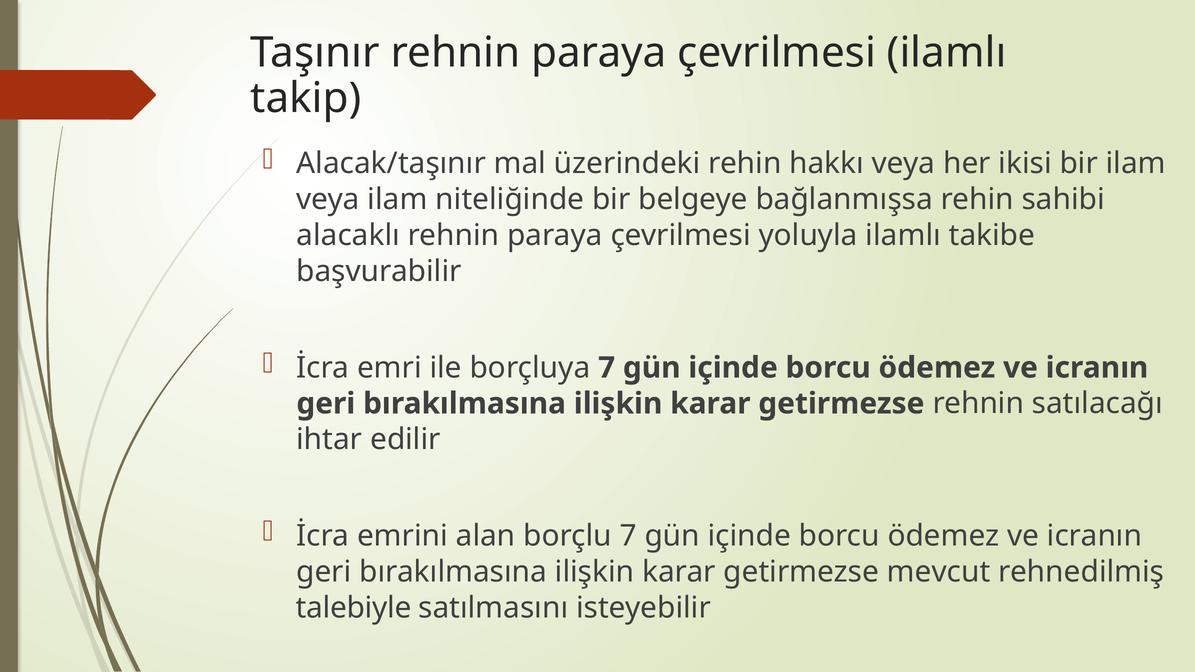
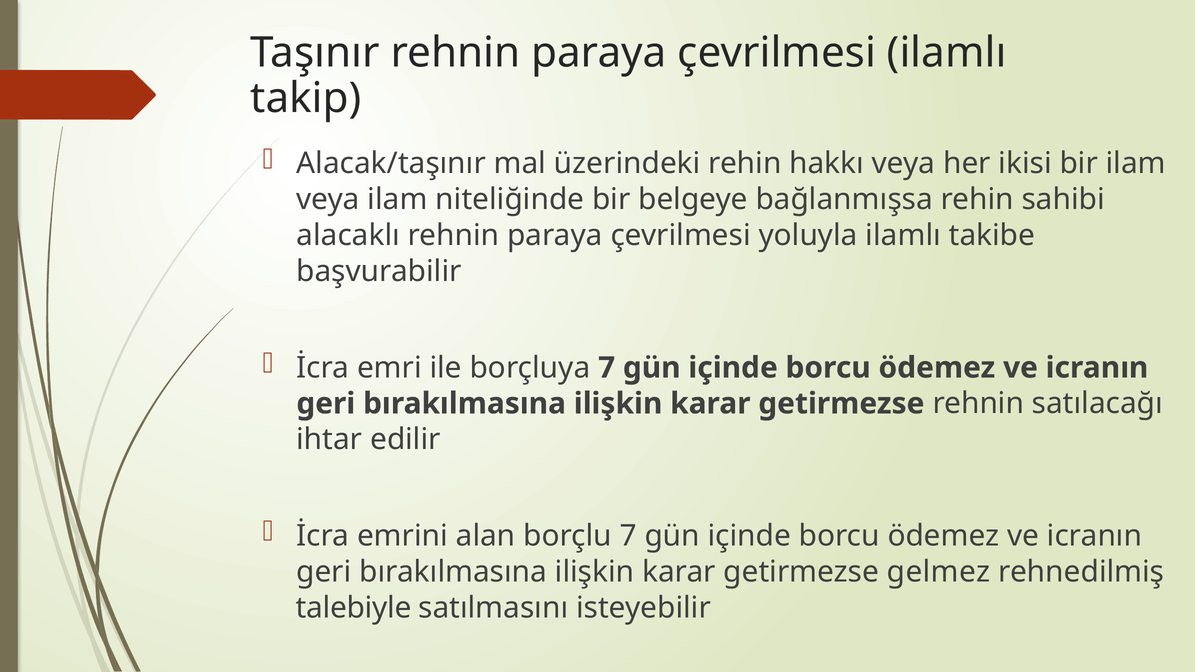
mevcut: mevcut -> gelmez (939, 572)
